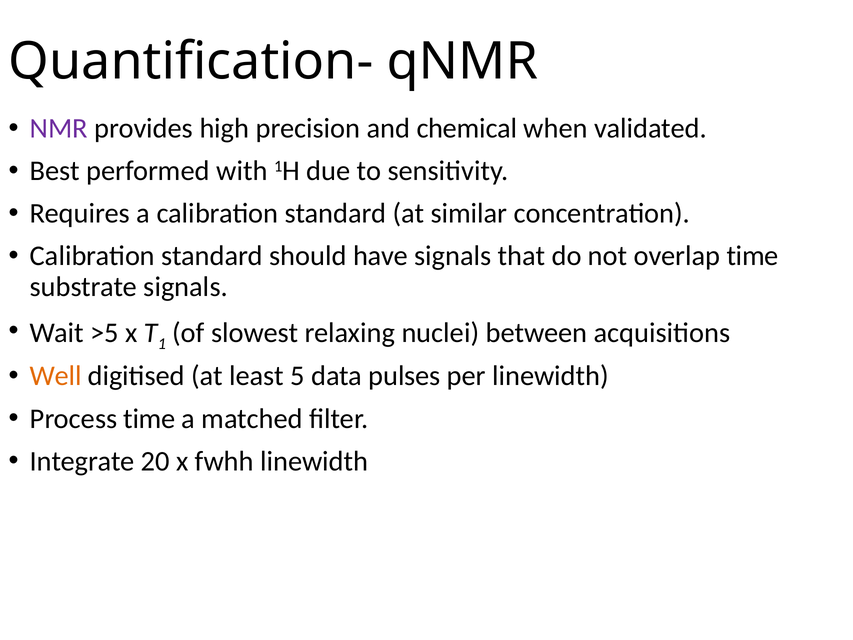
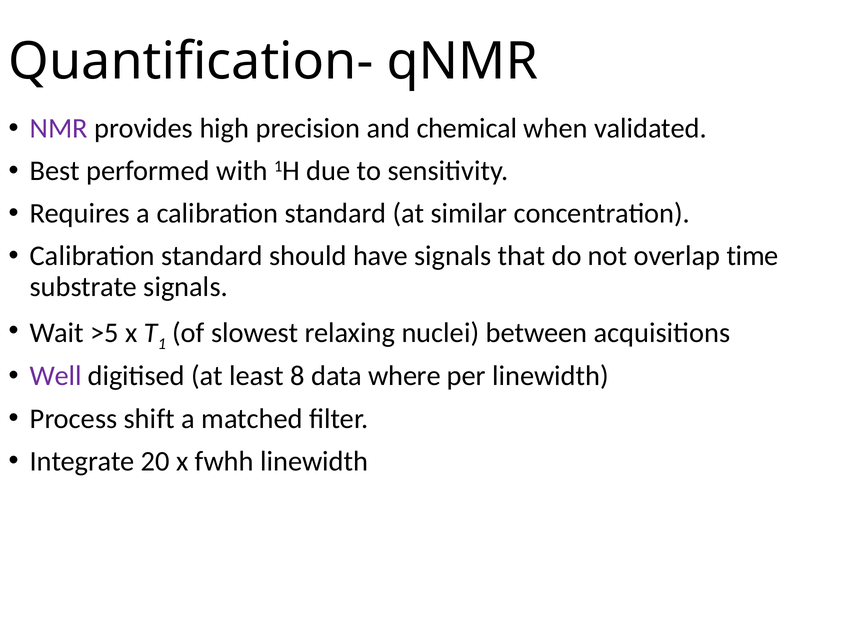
Well colour: orange -> purple (56, 376)
5: 5 -> 8 (297, 376)
pulses: pulses -> where (405, 376)
Process time: time -> shift (149, 418)
